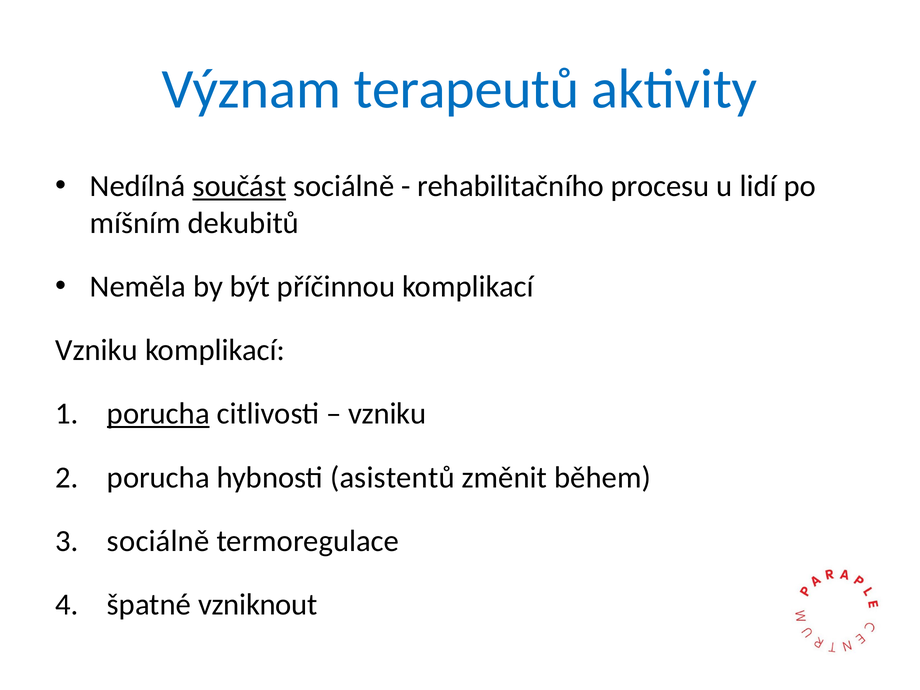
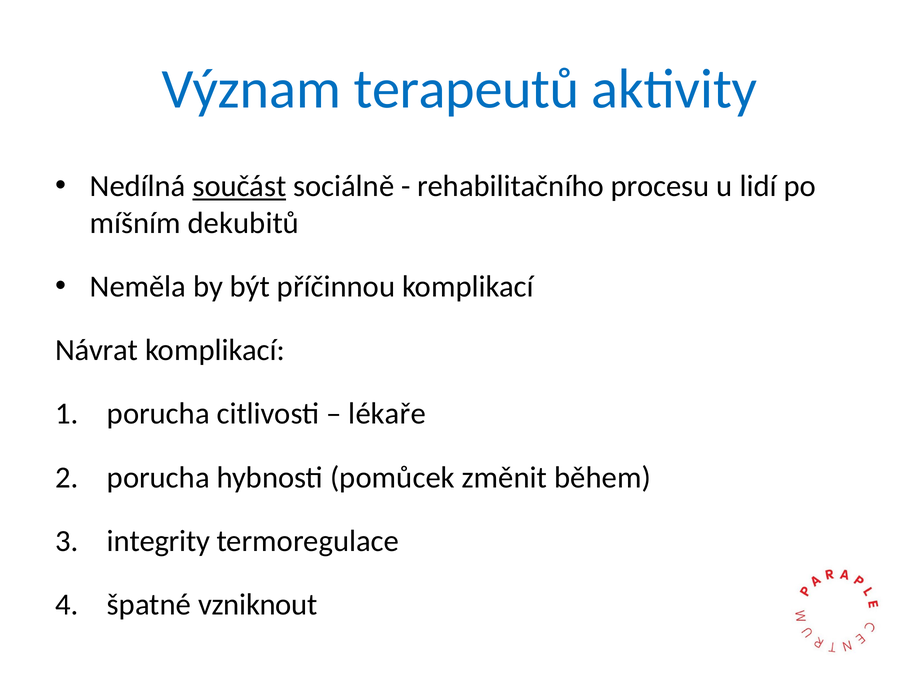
Vzniku: Vzniku -> Návrat (97, 350)
porucha underline: present -> none (158, 414)
vzniku: vzniku -> lékaře (387, 414)
asistentů: asistentů -> pomůcek (392, 478)
sociálně: sociálně -> integrity (158, 541)
